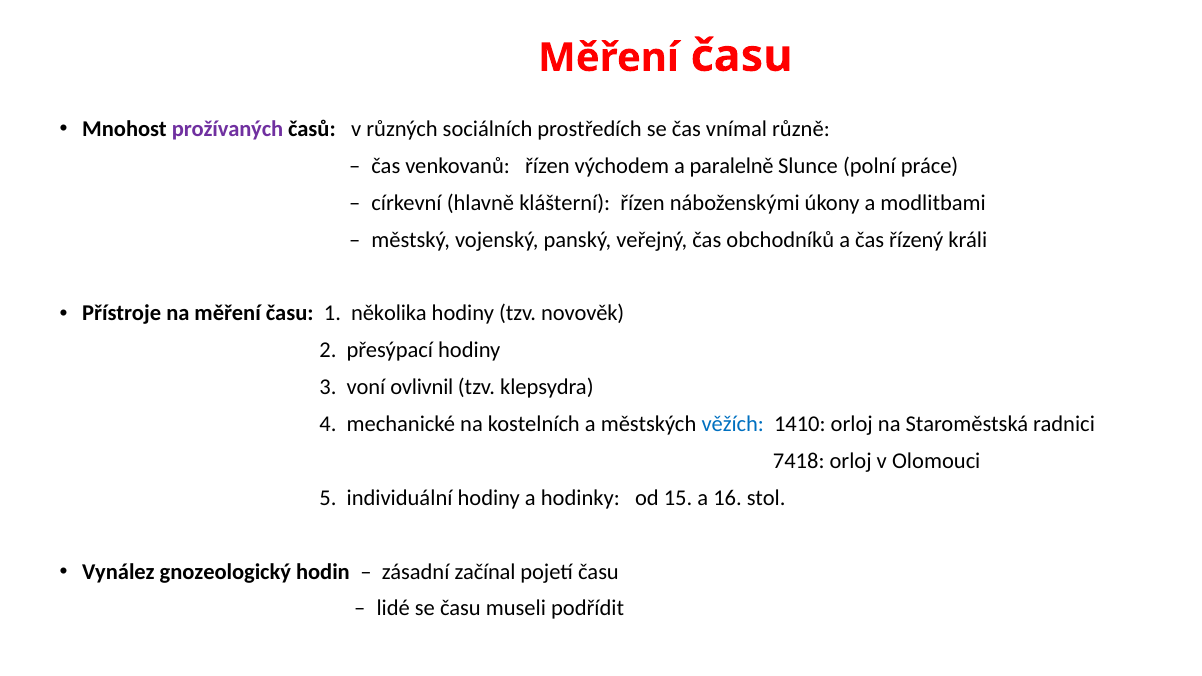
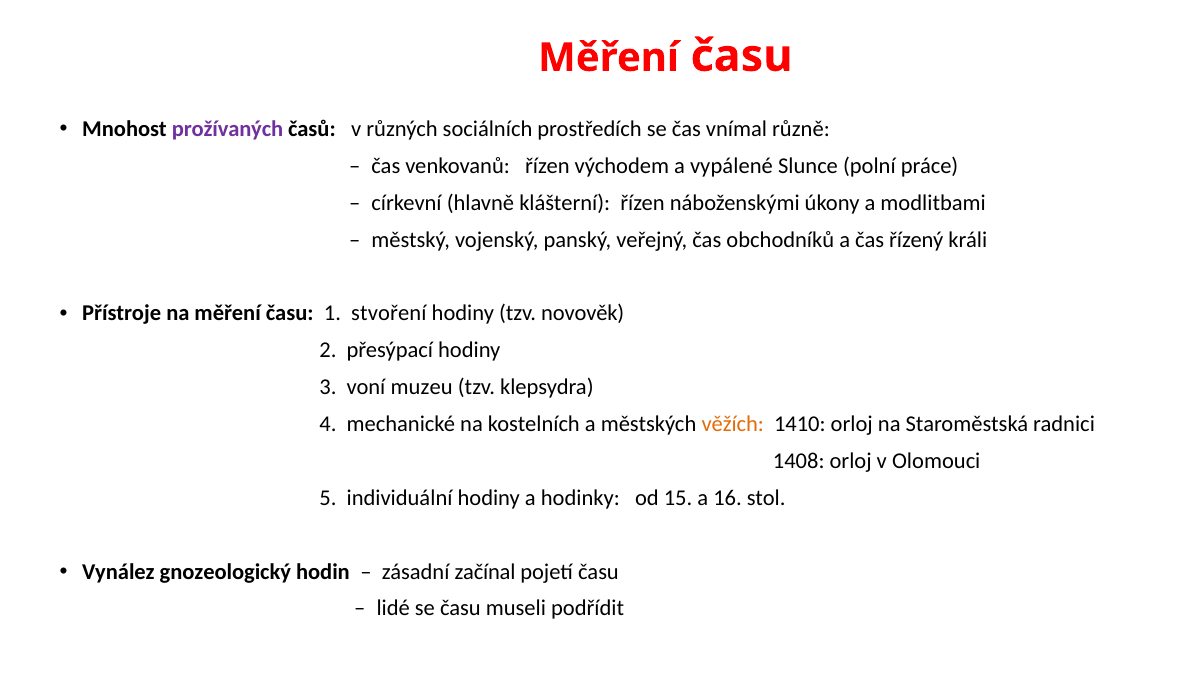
paralelně: paralelně -> vypálené (731, 166)
několika: několika -> stvoření (389, 314)
ovlivnil: ovlivnil -> muzeu (422, 387)
věžích colour: blue -> orange (733, 424)
7418: 7418 -> 1408 (799, 461)
